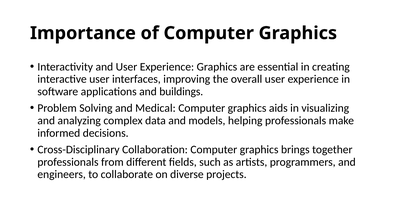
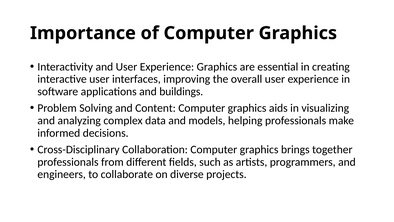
Medical: Medical -> Content (155, 108)
